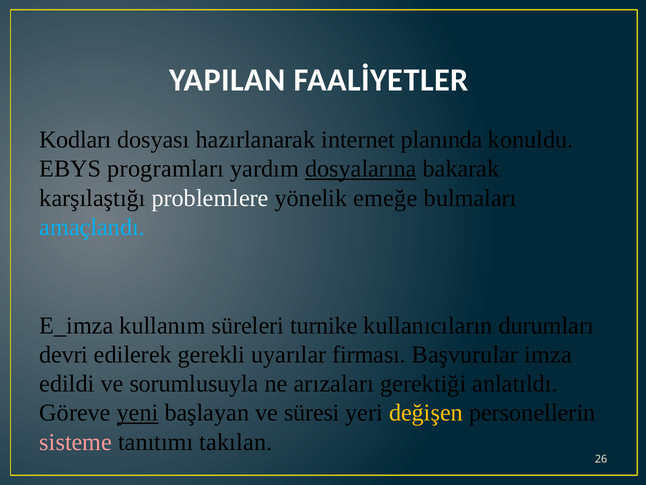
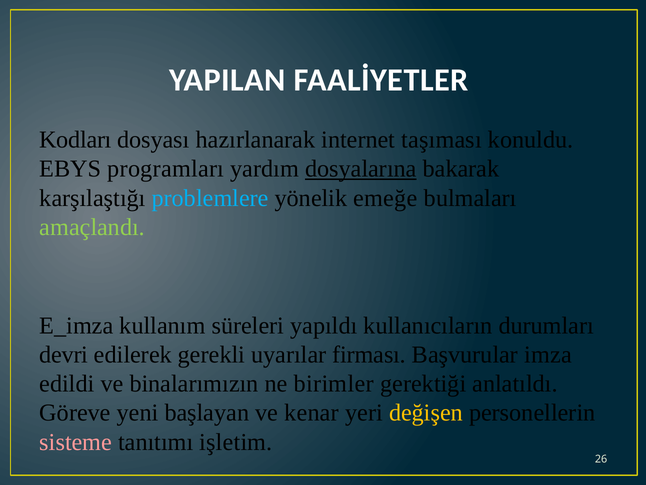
planında: planında -> taşıması (442, 140)
problemlere colour: white -> light blue (210, 198)
amaçlandı colour: light blue -> light green (92, 227)
turnike: turnike -> yapıldı (324, 325)
sorumlusuyla: sorumlusuyla -> binalarımızın (194, 383)
arızaları: arızaları -> birimler (334, 383)
yeni underline: present -> none (138, 413)
süresi: süresi -> kenar (312, 413)
takılan: takılan -> işletim (236, 442)
